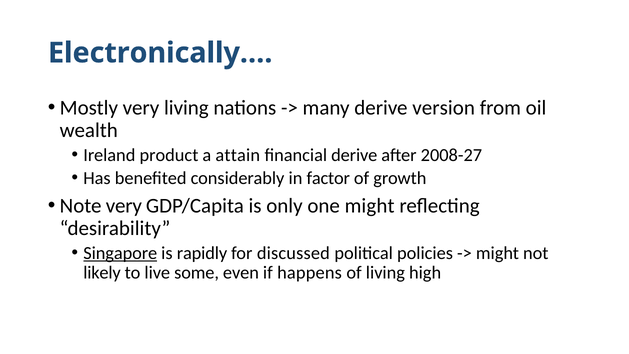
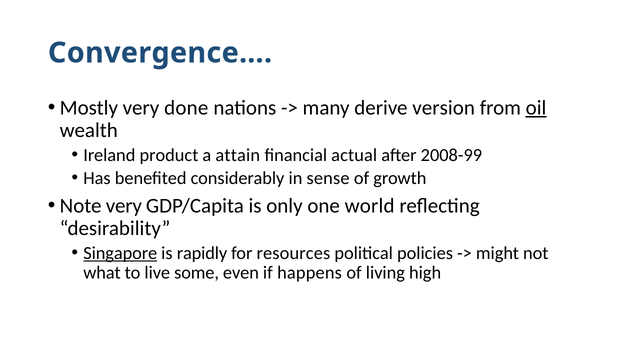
Electronically…: Electronically… -> Convergence… (160, 53)
very living: living -> done (186, 108)
oil underline: none -> present (536, 108)
financial derive: derive -> actual (354, 155)
2008-27: 2008-27 -> 2008-99 (451, 155)
factor: factor -> sense (328, 178)
one might: might -> world (370, 206)
discussed: discussed -> resources (293, 253)
likely: likely -> what (102, 273)
